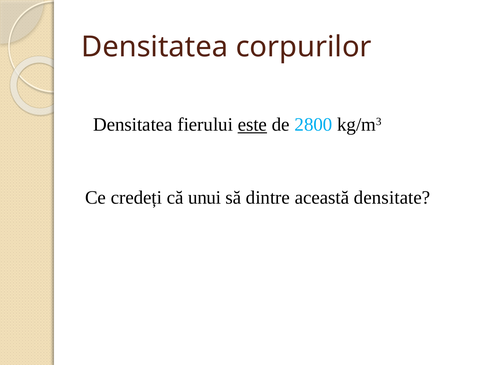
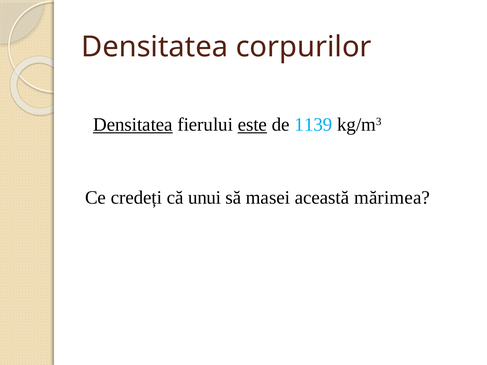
Densitatea underline: none -> present (133, 125)
2800: 2800 -> 1139 (314, 125)
dintre: dintre -> masei (268, 198)
densitate: densitate -> mărimea (392, 198)
